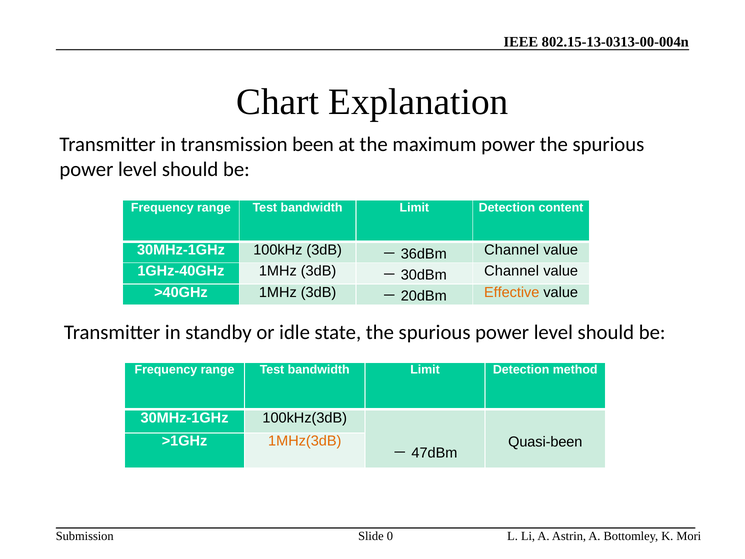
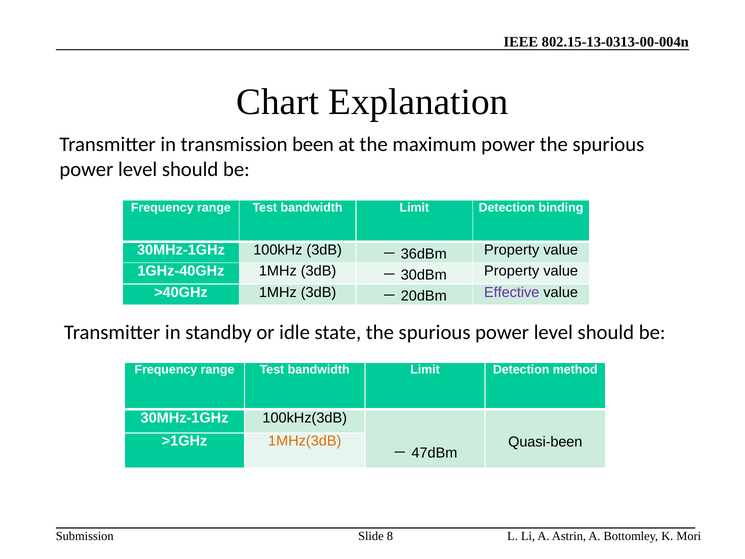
content: content -> binding (561, 207)
Channel: Channel -> Property (512, 250)
Channel: Channel -> Property (512, 271)
Effective colour: orange -> purple (512, 292)
0: 0 -> 8 (390, 536)
